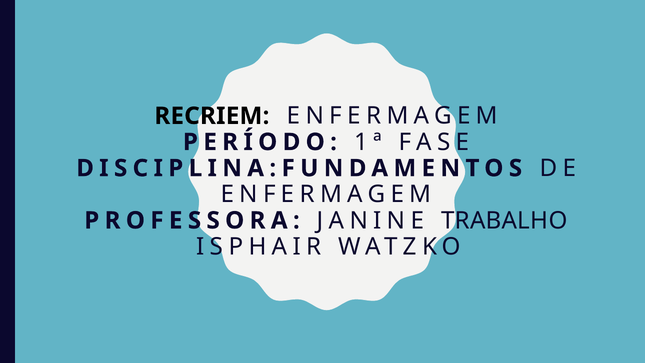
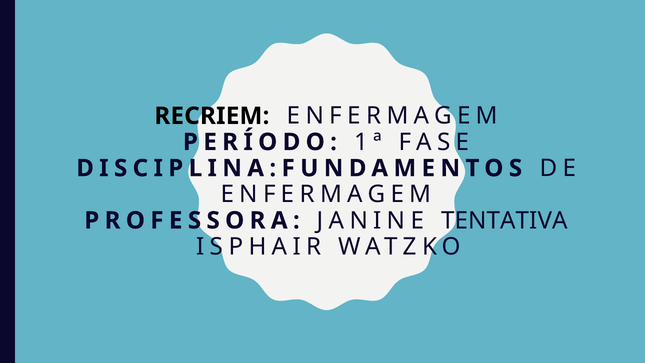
TRABALHO: TRABALHO -> TENTATIVA (504, 220)
